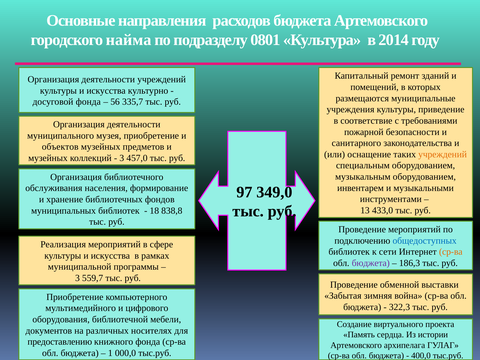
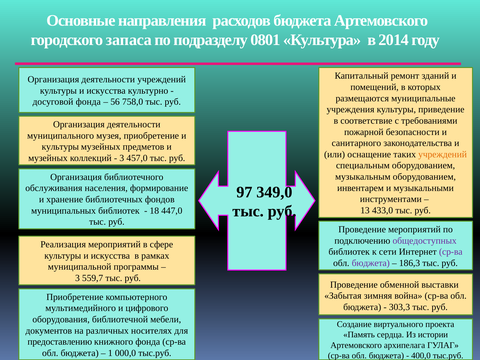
найма: найма -> запаса (129, 40)
335,7: 335,7 -> 758,0 (133, 102)
объектов: объектов -> культуры (60, 147)
838,8: 838,8 -> 447,0 (172, 211)
общедоступных colour: blue -> purple (425, 241)
ср-ва colour: orange -> purple (451, 252)
322,3: 322,3 -> 303,3 (399, 307)
